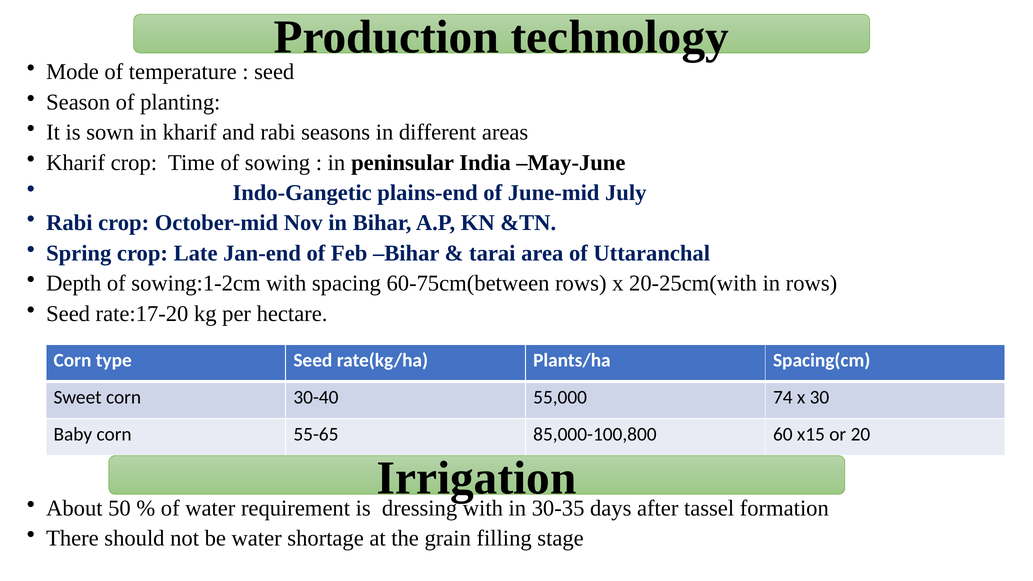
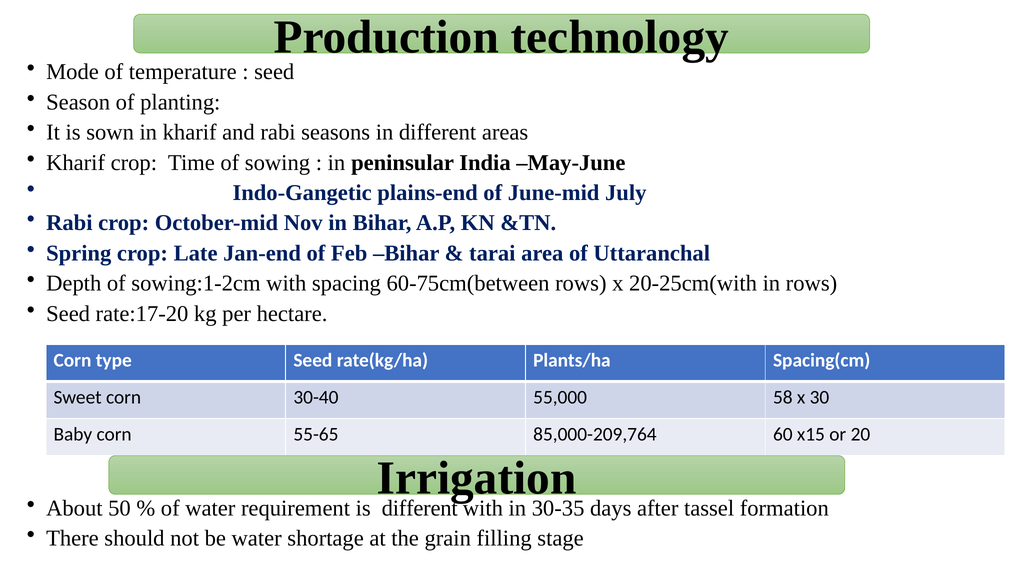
74: 74 -> 58 (783, 397)
85,000-100,800: 85,000-100,800 -> 85,000-209,764 (595, 434)
is dressing: dressing -> different (420, 508)
